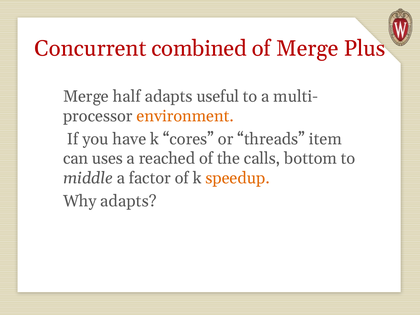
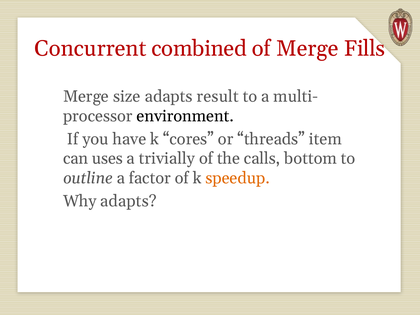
Plus: Plus -> Fills (365, 49)
half: half -> size (127, 97)
useful: useful -> result (218, 97)
environment colour: orange -> black (185, 116)
reached: reached -> trivially (167, 159)
middle: middle -> outline (88, 178)
